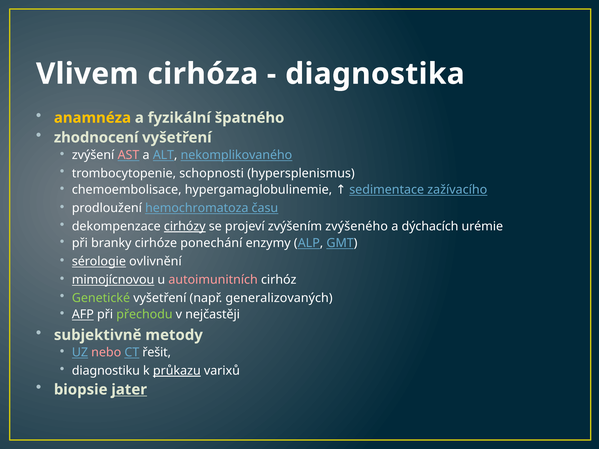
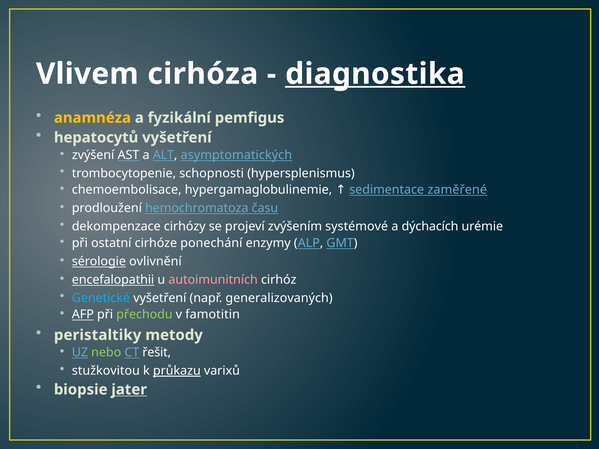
diagnostika underline: none -> present (375, 74)
špatného: špatného -> pemfigus (250, 118)
zhodnocení: zhodnocení -> hepatocytů (96, 138)
AST colour: pink -> white (128, 155)
nekomplikovaného: nekomplikovaného -> asymptomatických (236, 155)
zažívacího: zažívacího -> zaměřené (457, 190)
cirhózy underline: present -> none (185, 227)
zvýšeného: zvýšeného -> systémové (357, 227)
branky: branky -> ostatní (111, 243)
mimojícnovou: mimojícnovou -> encefalopathii (113, 280)
Genetické colour: light green -> light blue (101, 298)
nejčastěji: nejčastěji -> famotitin (213, 315)
subjektivně: subjektivně -> peristaltiky (98, 335)
nebo colour: pink -> light green (106, 353)
diagnostiku: diagnostiku -> stužkovitou (106, 371)
